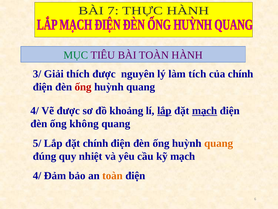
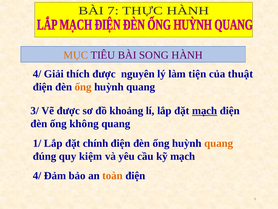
MỤC colour: green -> orange (76, 55)
BÀI TOÀN: TOÀN -> SONG (154, 55)
3/: 3/ -> 4/ (37, 74)
tích: tích -> tiện (197, 74)
của chính: chính -> thuật (241, 74)
ống colour: red -> orange (83, 87)
4/: 4/ -> 3/ (35, 111)
lắp underline: present -> none (164, 111)
5/: 5/ -> 1/ (37, 143)
nhiệt: nhiệt -> kiệm (91, 156)
